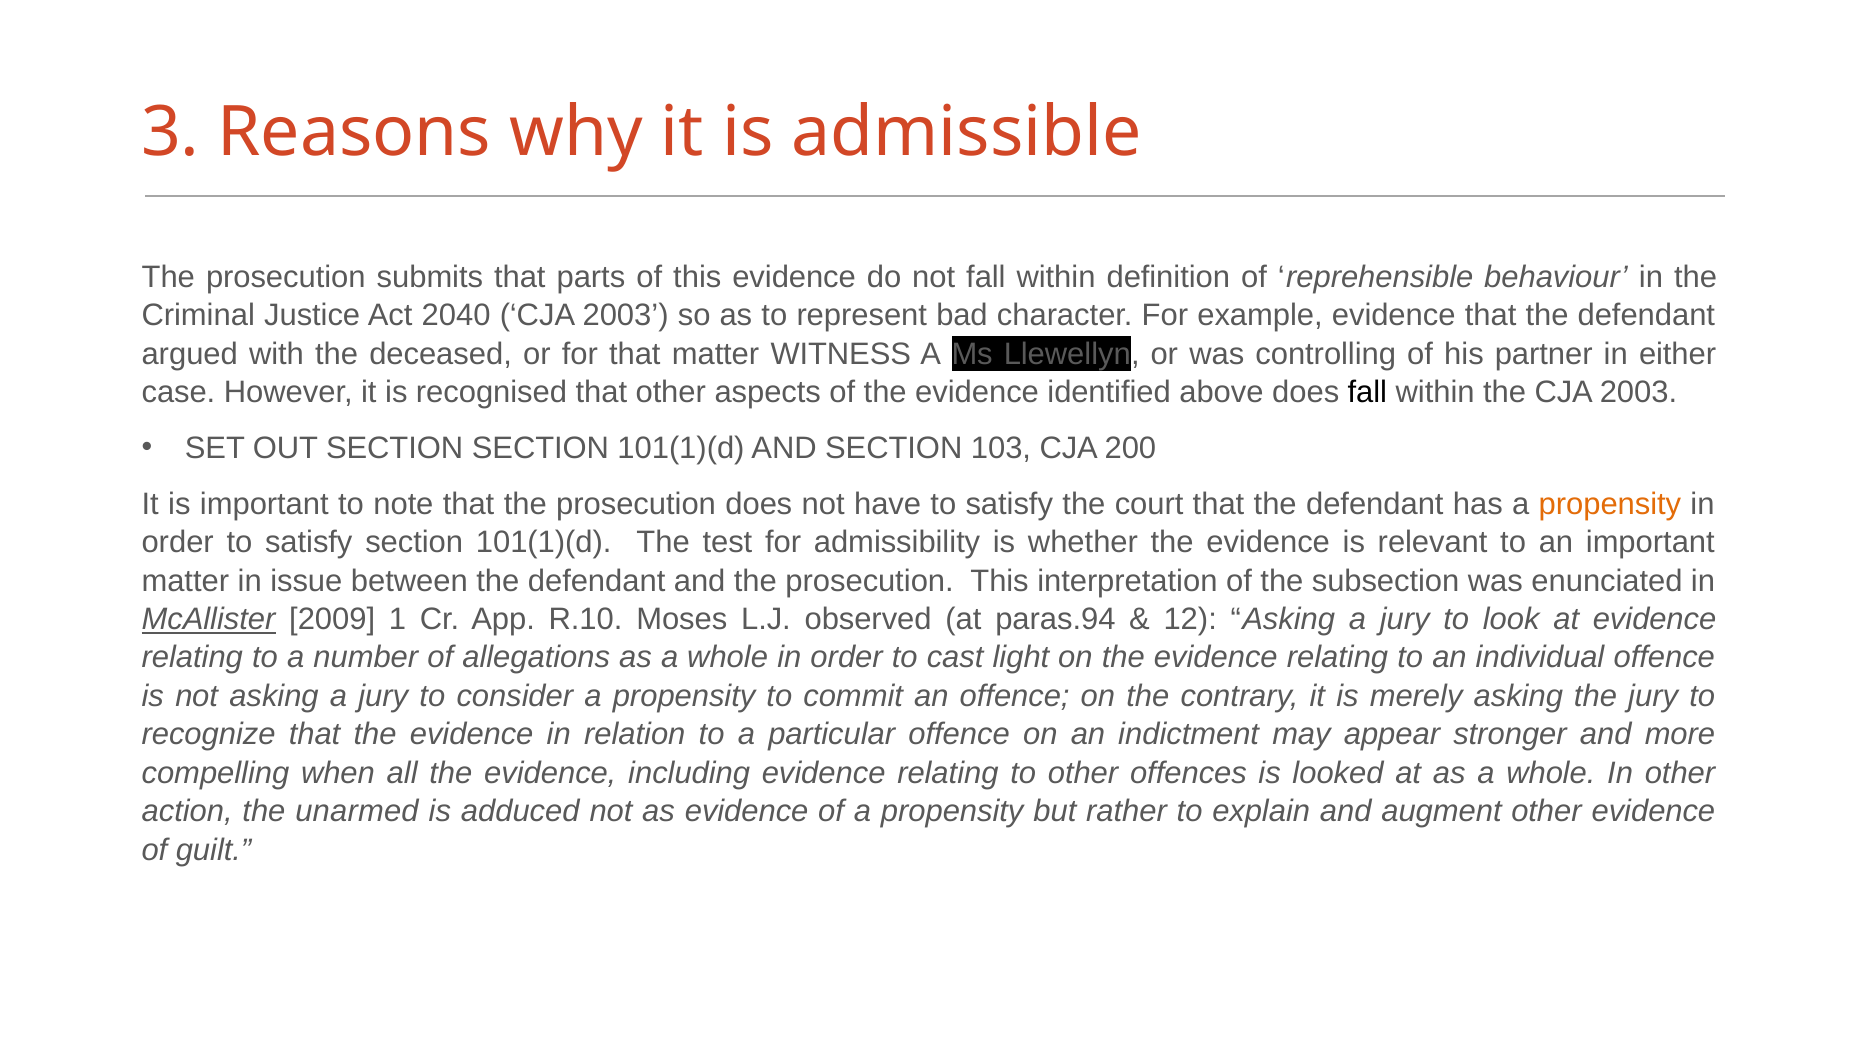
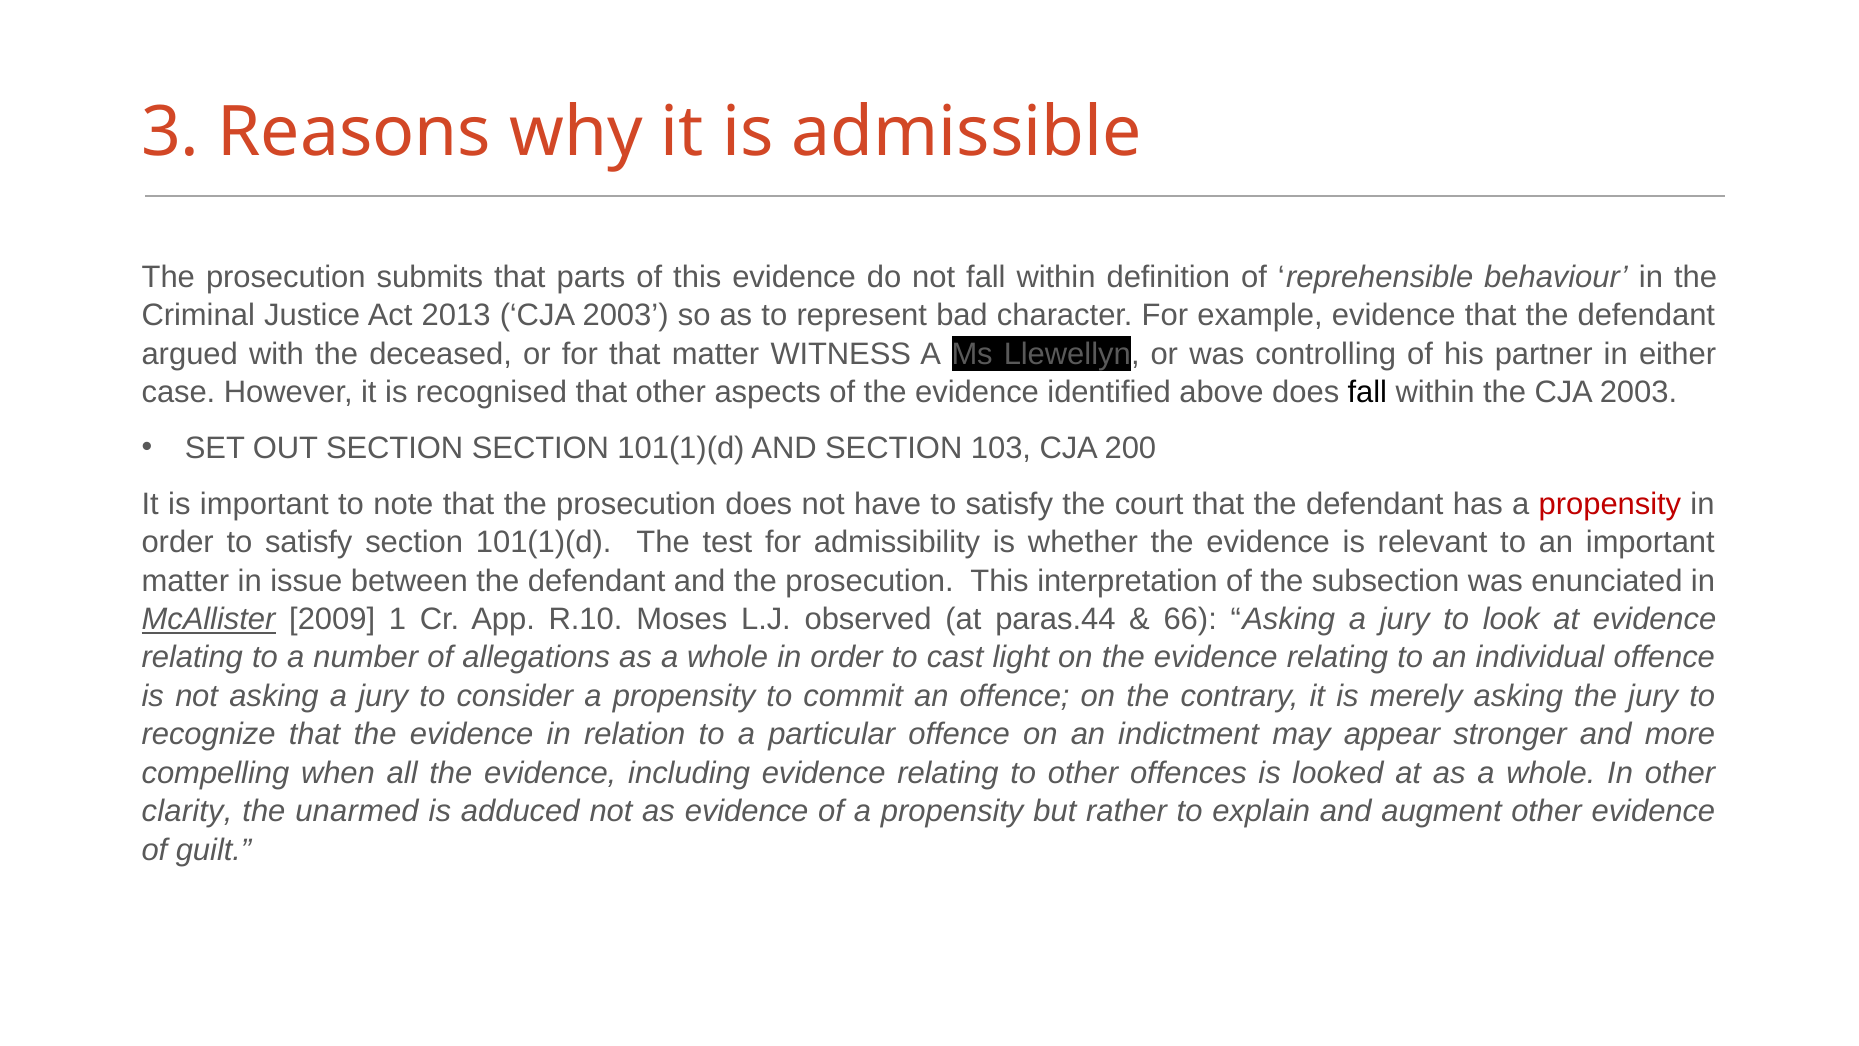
2040: 2040 -> 2013 (456, 315)
propensity colour: orange -> red (1610, 504)
paras.94: paras.94 -> paras.44 (1055, 619)
12: 12 -> 66 (1190, 619)
action: action -> clarity (187, 811)
